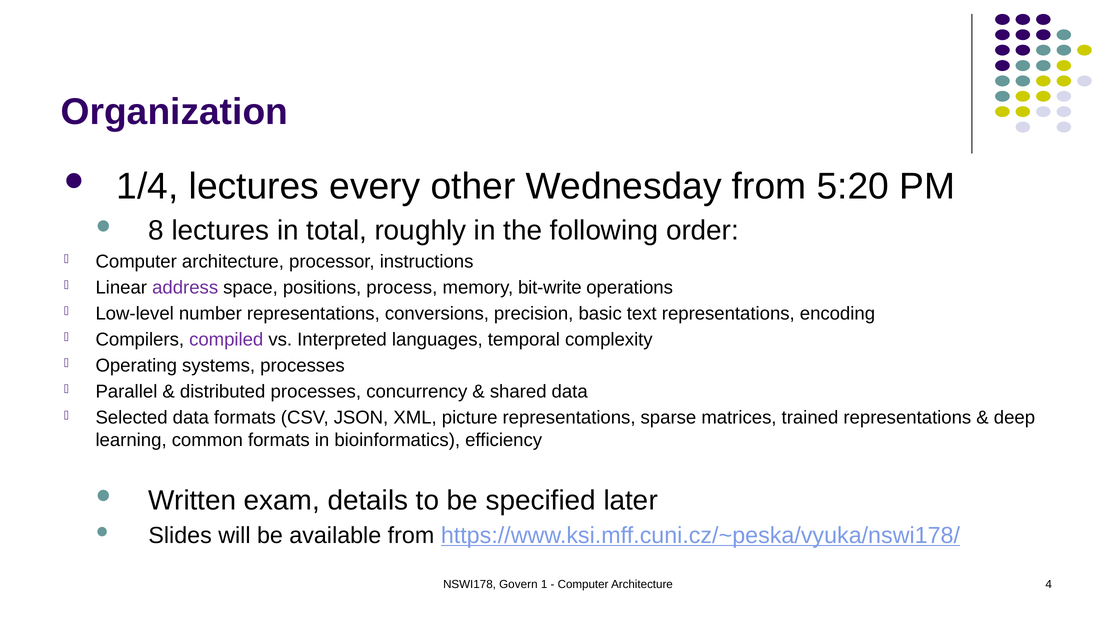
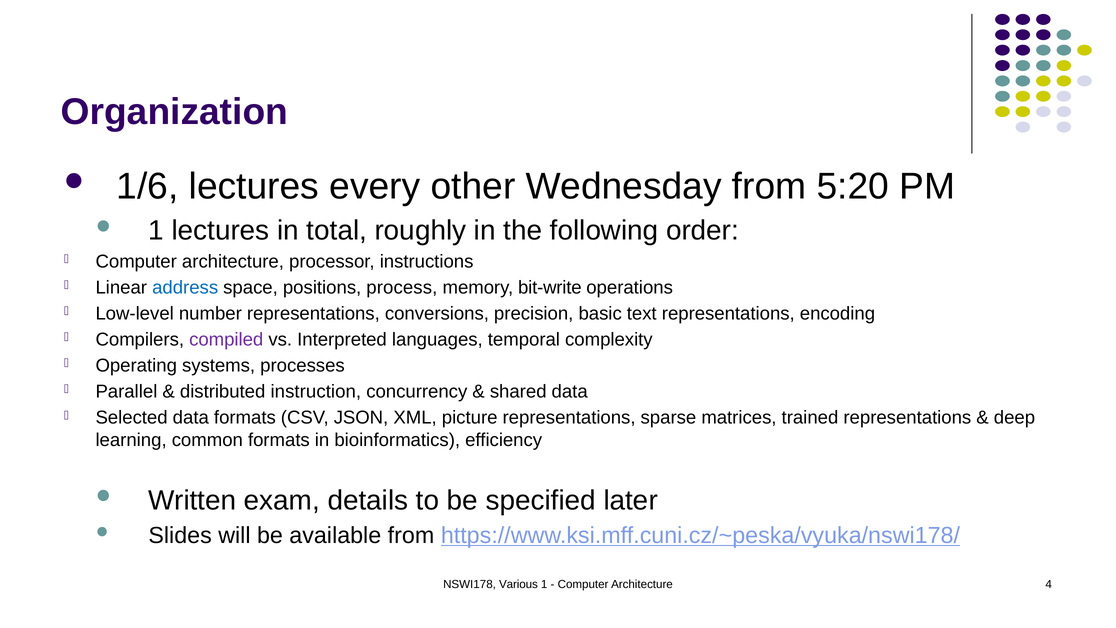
1/4: 1/4 -> 1/6 (147, 186)
8: 8 -> 1 (156, 230)
address colour: purple -> blue (185, 287)
distributed processes: processes -> instruction (316, 392)
Govern: Govern -> Various (518, 584)
